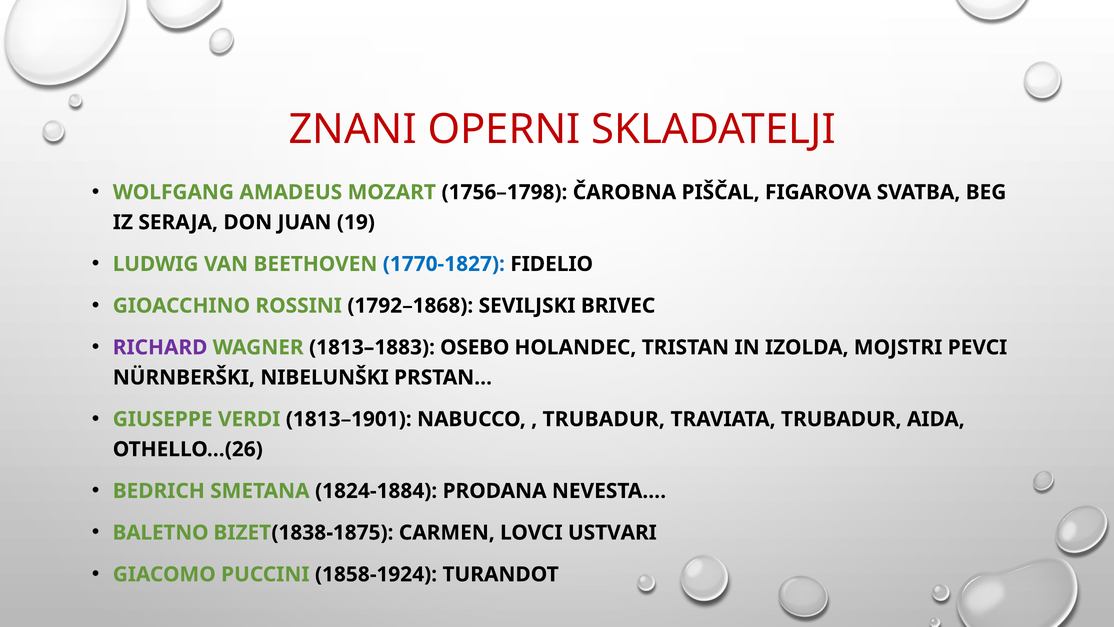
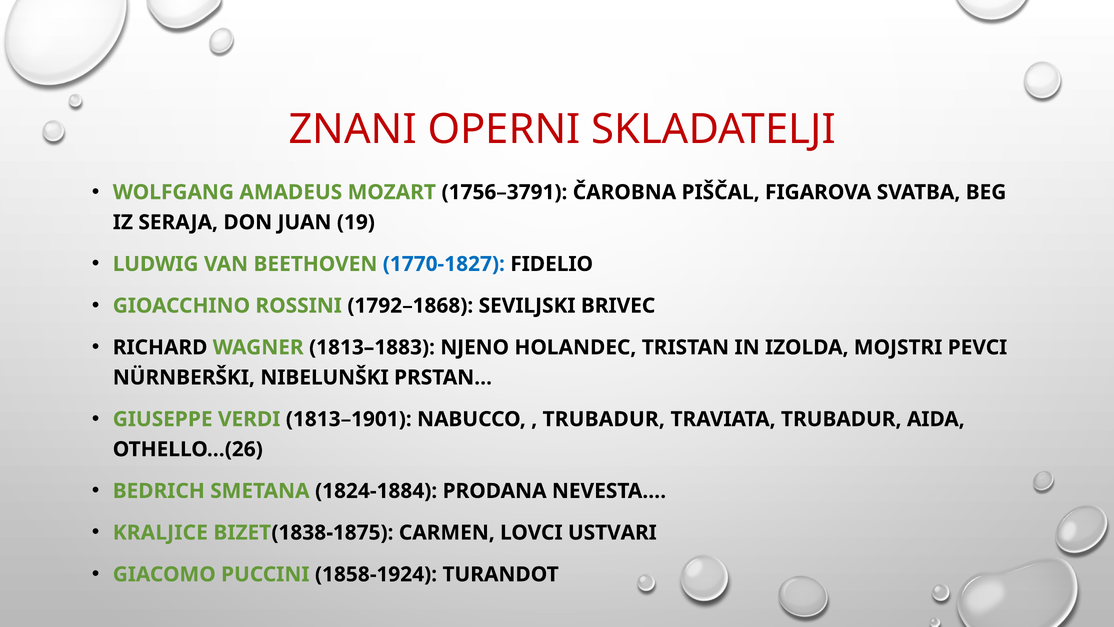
1756–1798: 1756–1798 -> 1756–3791 (504, 192)
RICHARD colour: purple -> black (160, 347)
OSEBO: OSEBO -> NJENO (475, 347)
BALETNO: BALETNO -> KRALJICE (160, 532)
